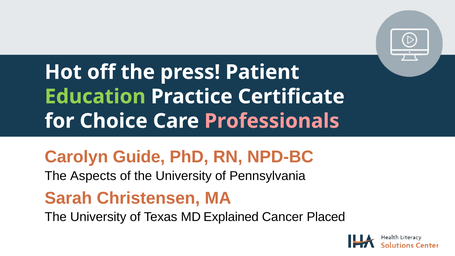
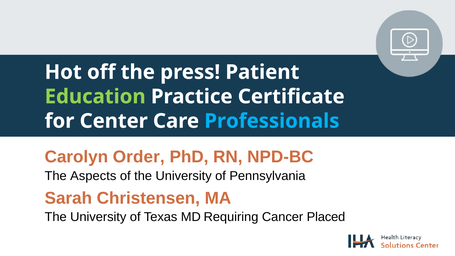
Choice: Choice -> Center (114, 121)
Professionals colour: pink -> light blue (272, 121)
Guide: Guide -> Order (139, 157)
Explained: Explained -> Requiring (231, 217)
